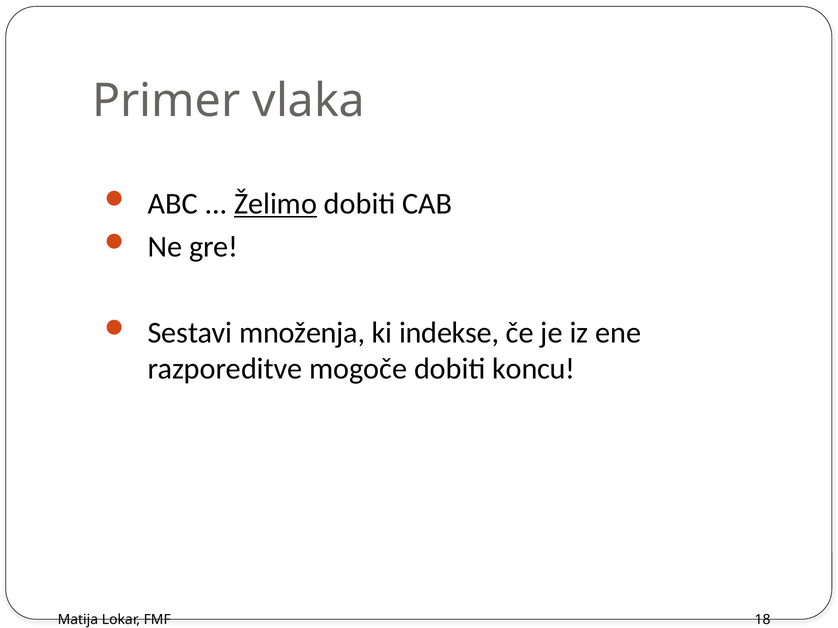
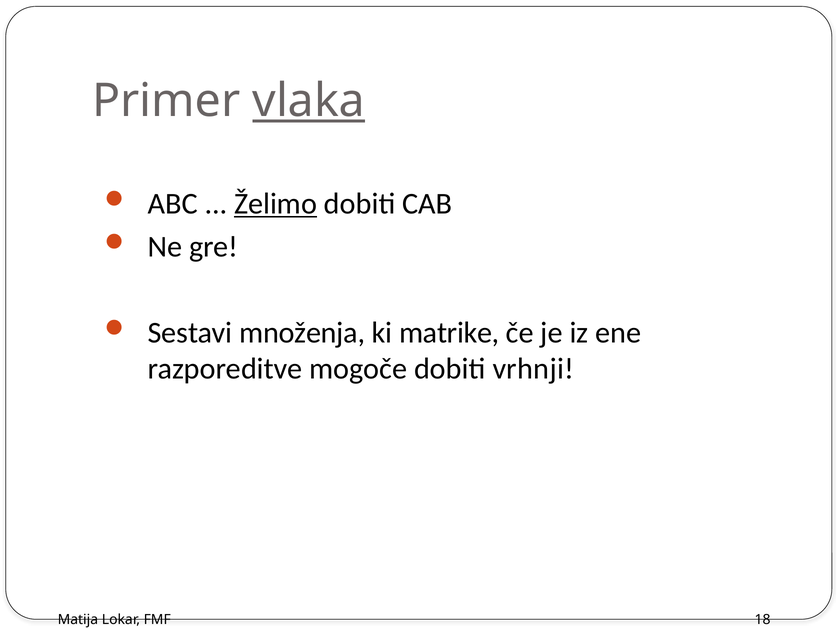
vlaka underline: none -> present (309, 101)
indekse: indekse -> matrike (449, 333)
koncu: koncu -> vrhnji (533, 369)
